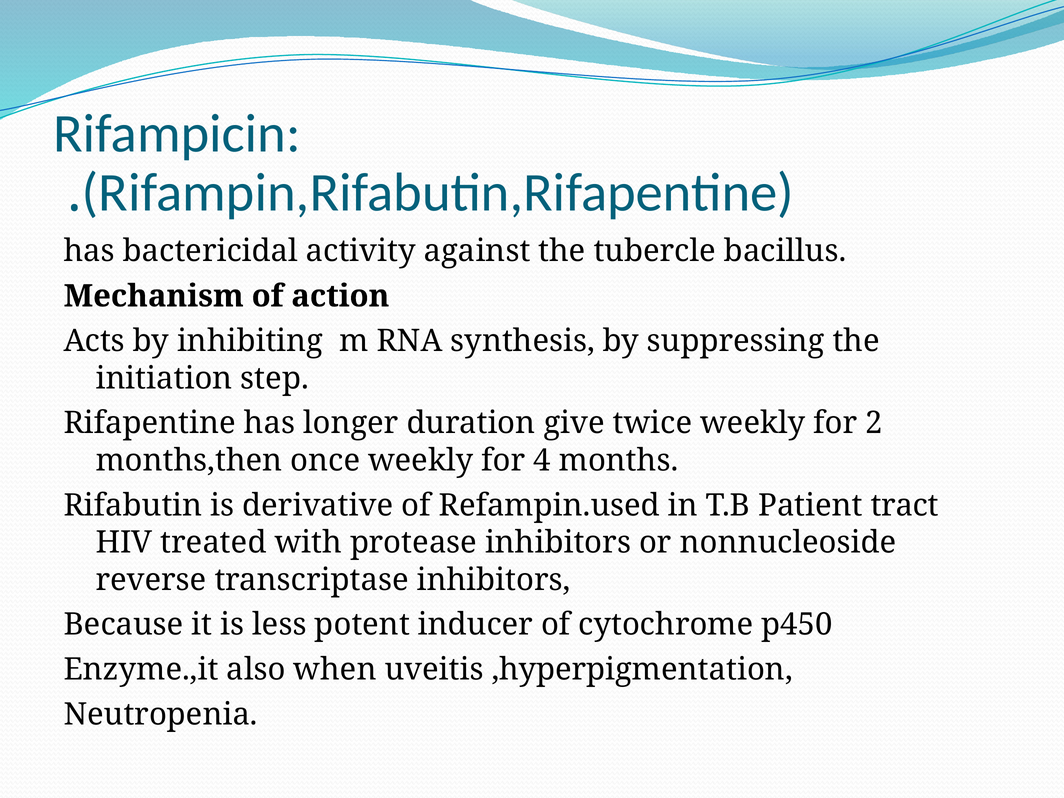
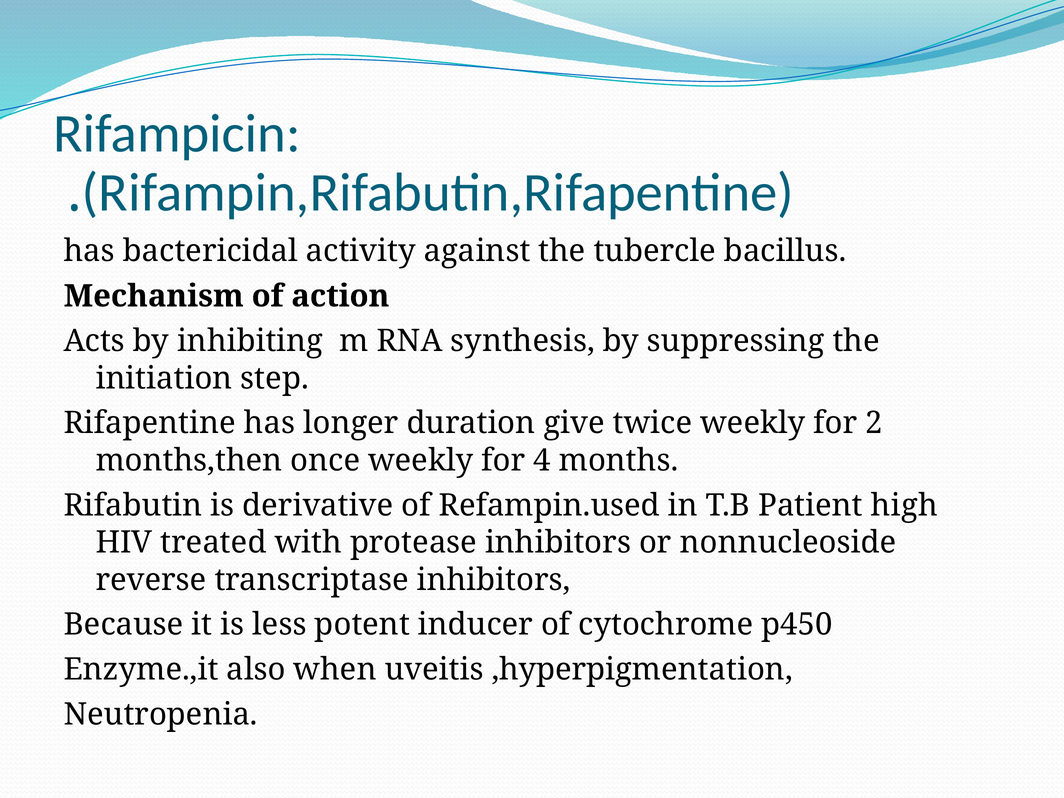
tract: tract -> high (904, 505)
